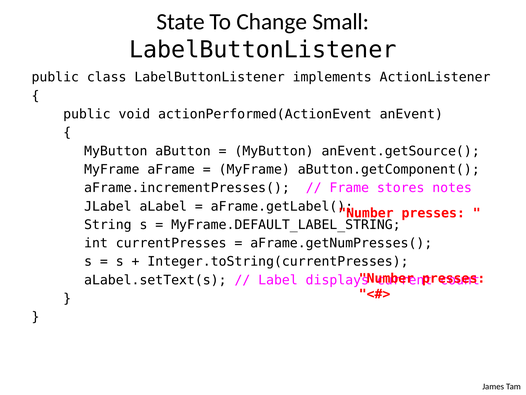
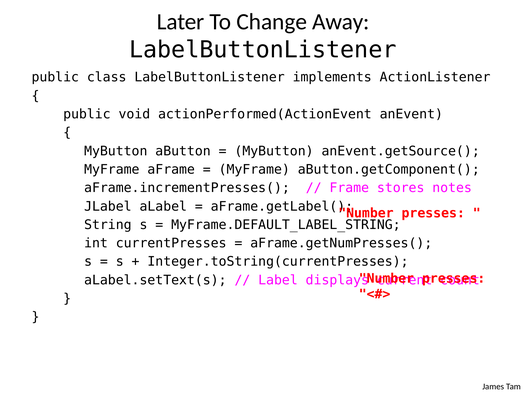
State: State -> Later (181, 22)
Small: Small -> Away (341, 22)
